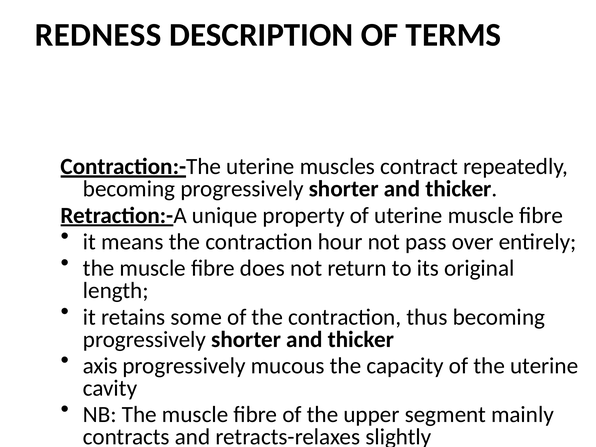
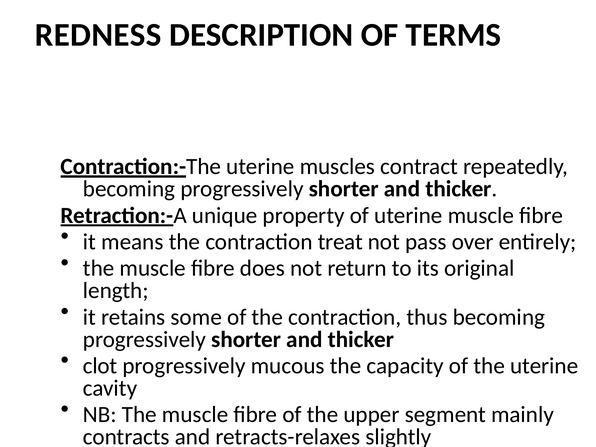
hour: hour -> treat (340, 242)
axis: axis -> clot (100, 366)
